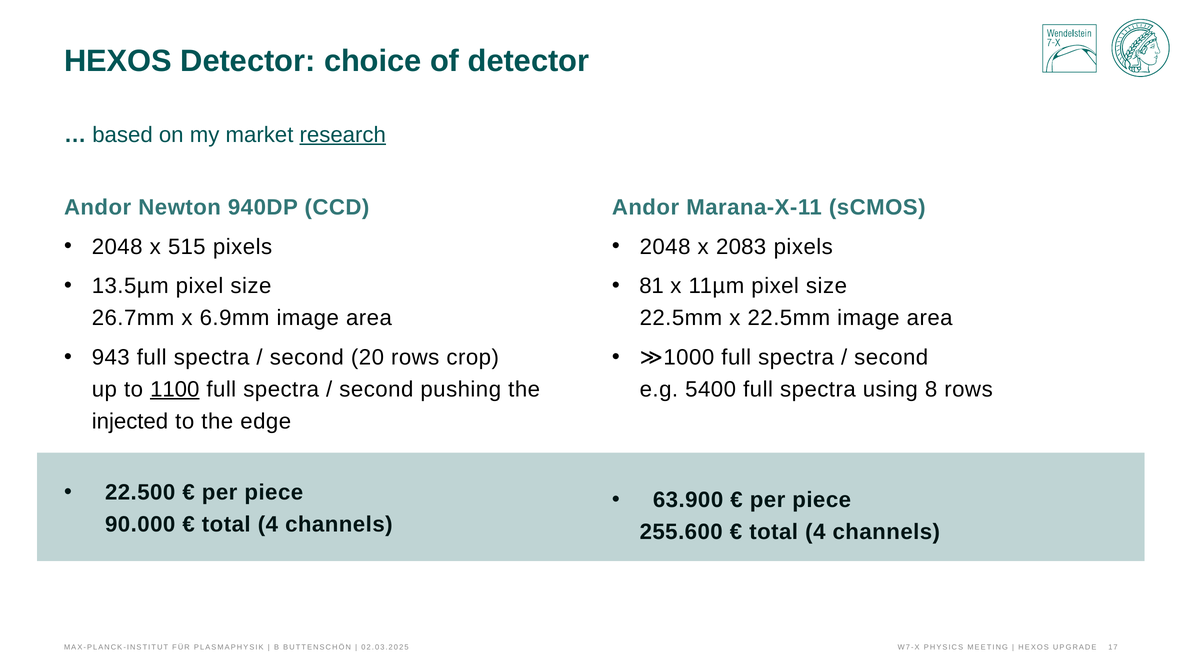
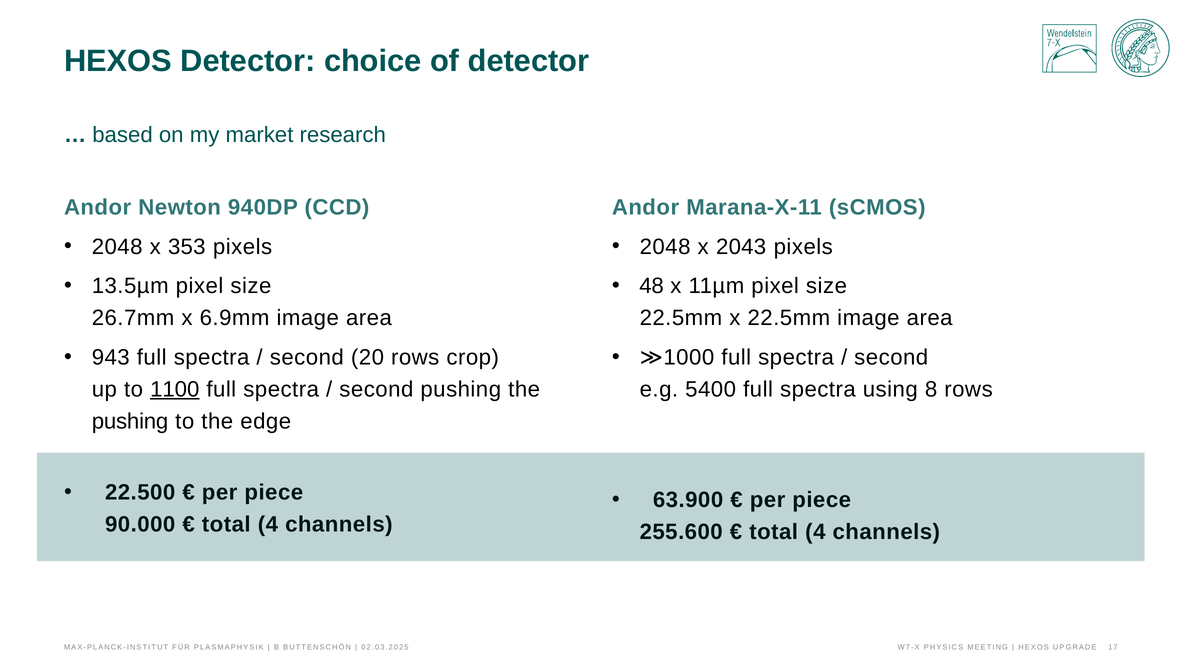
research underline: present -> none (343, 135)
515: 515 -> 353 (187, 247)
2083: 2083 -> 2043 (741, 247)
81: 81 -> 48 (652, 286)
injected: injected -> pushing (130, 422)
